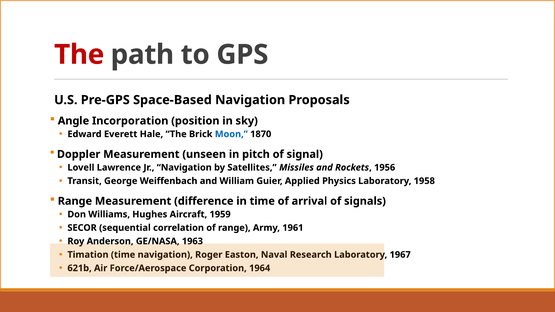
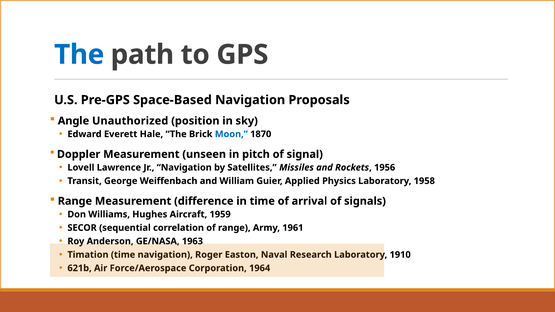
The colour: red -> blue (79, 55)
Incorporation: Incorporation -> Unauthorized (130, 121)
1967: 1967 -> 1910 (400, 255)
